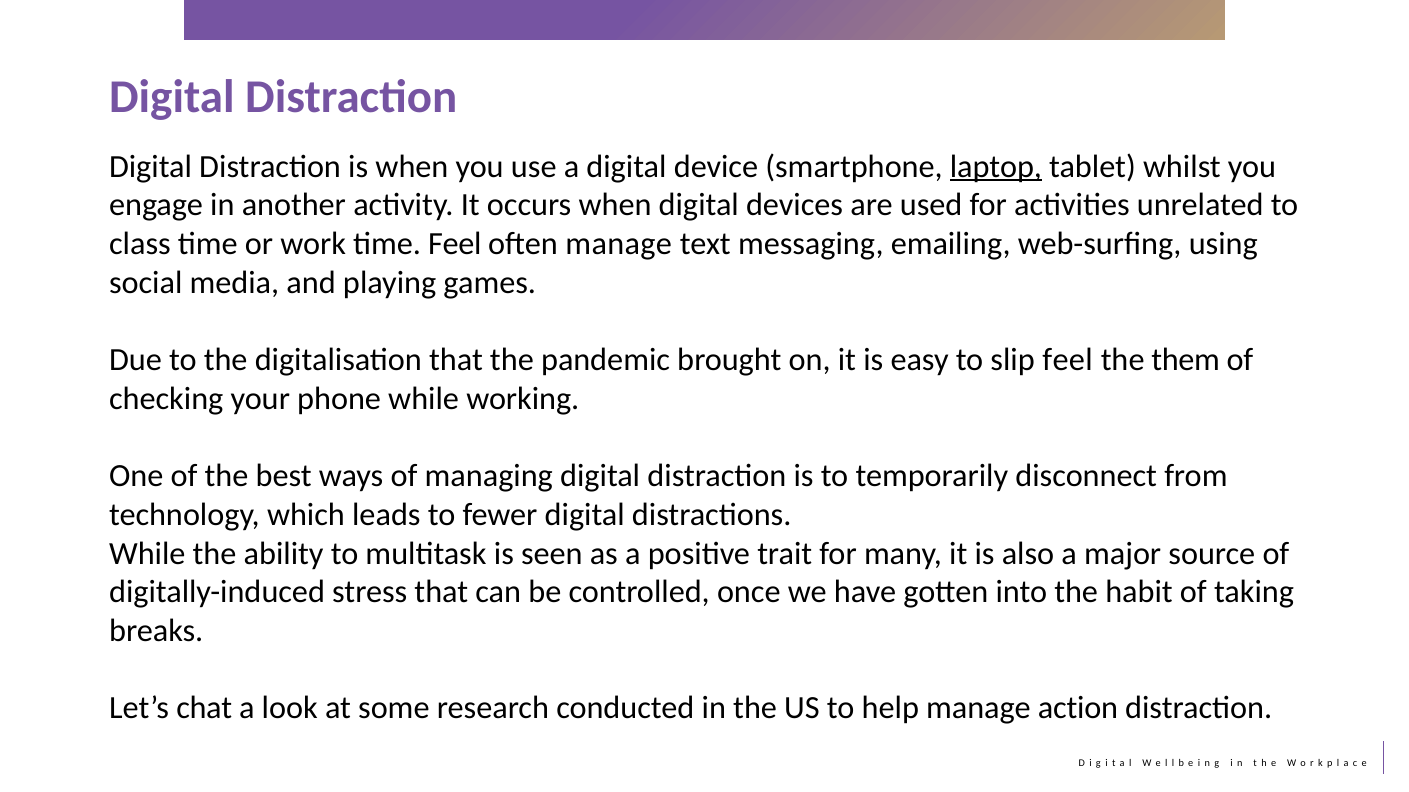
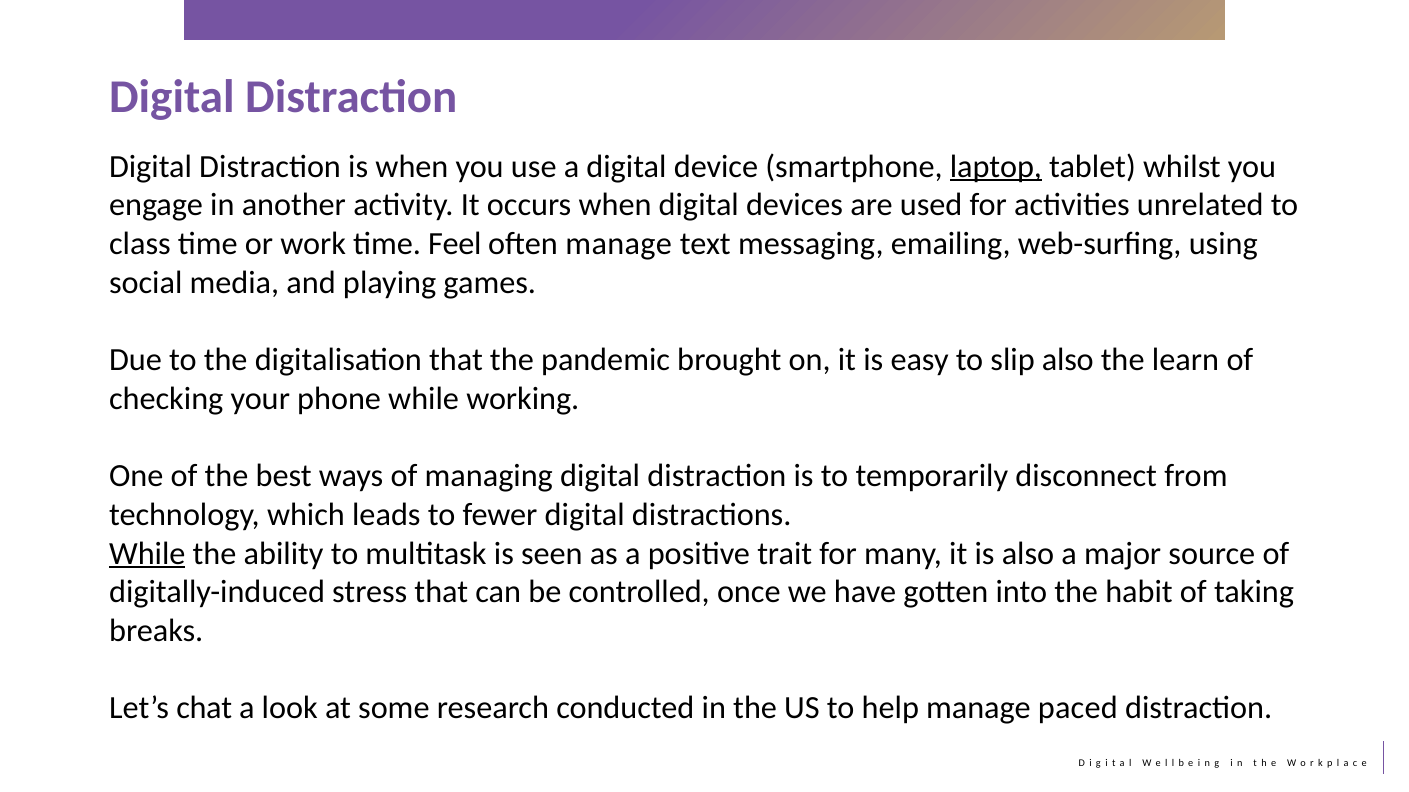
slip feel: feel -> also (1068, 360)
them: them -> learn (1185, 360)
While underline: none -> present (147, 554)
action: action -> paced (1078, 709)
